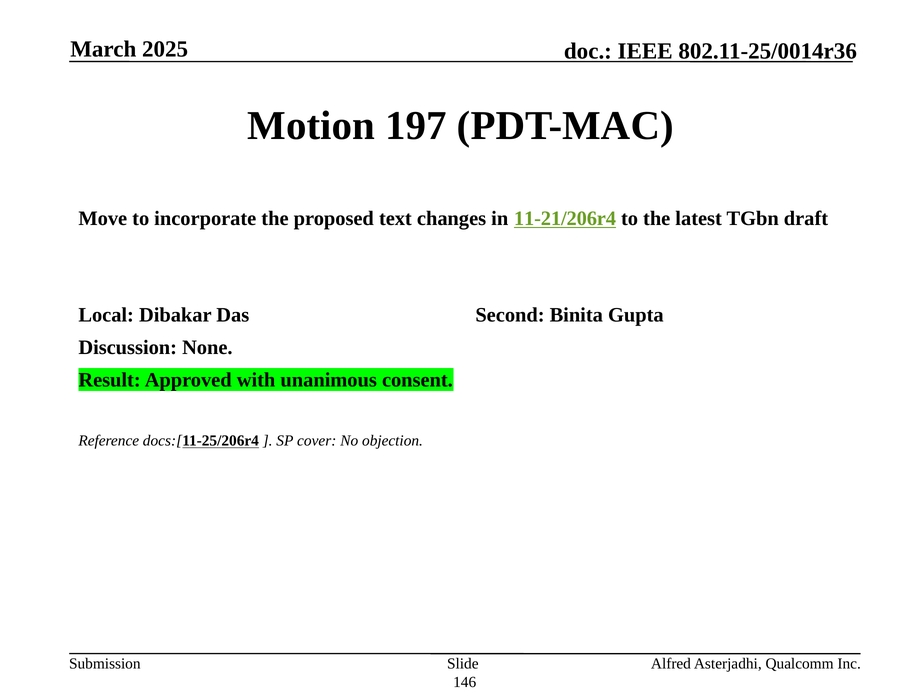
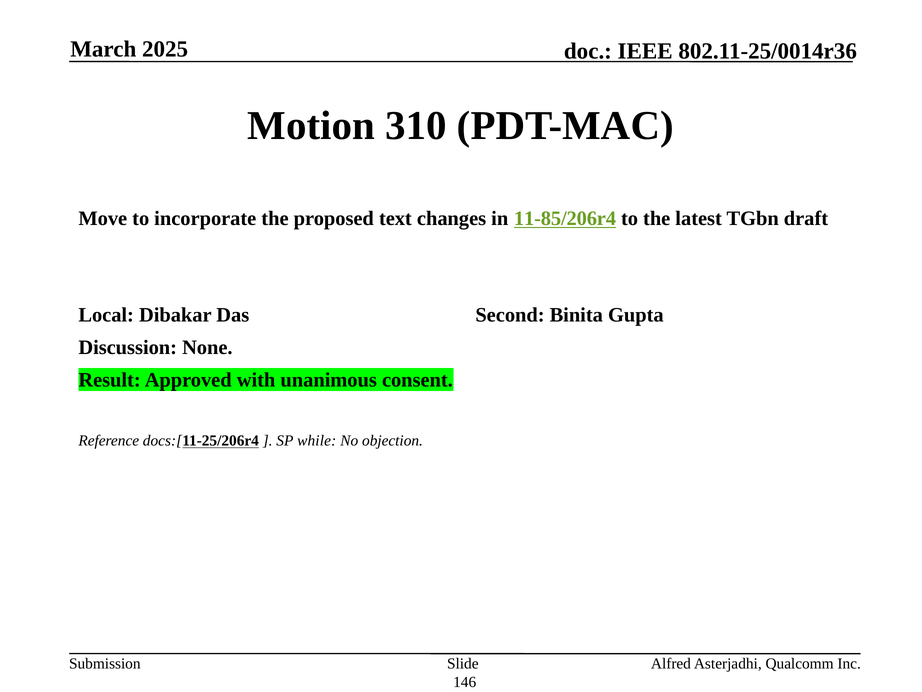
197: 197 -> 310 (416, 126)
11-21/206r4: 11-21/206r4 -> 11-85/206r4 (565, 218)
cover: cover -> while (317, 441)
